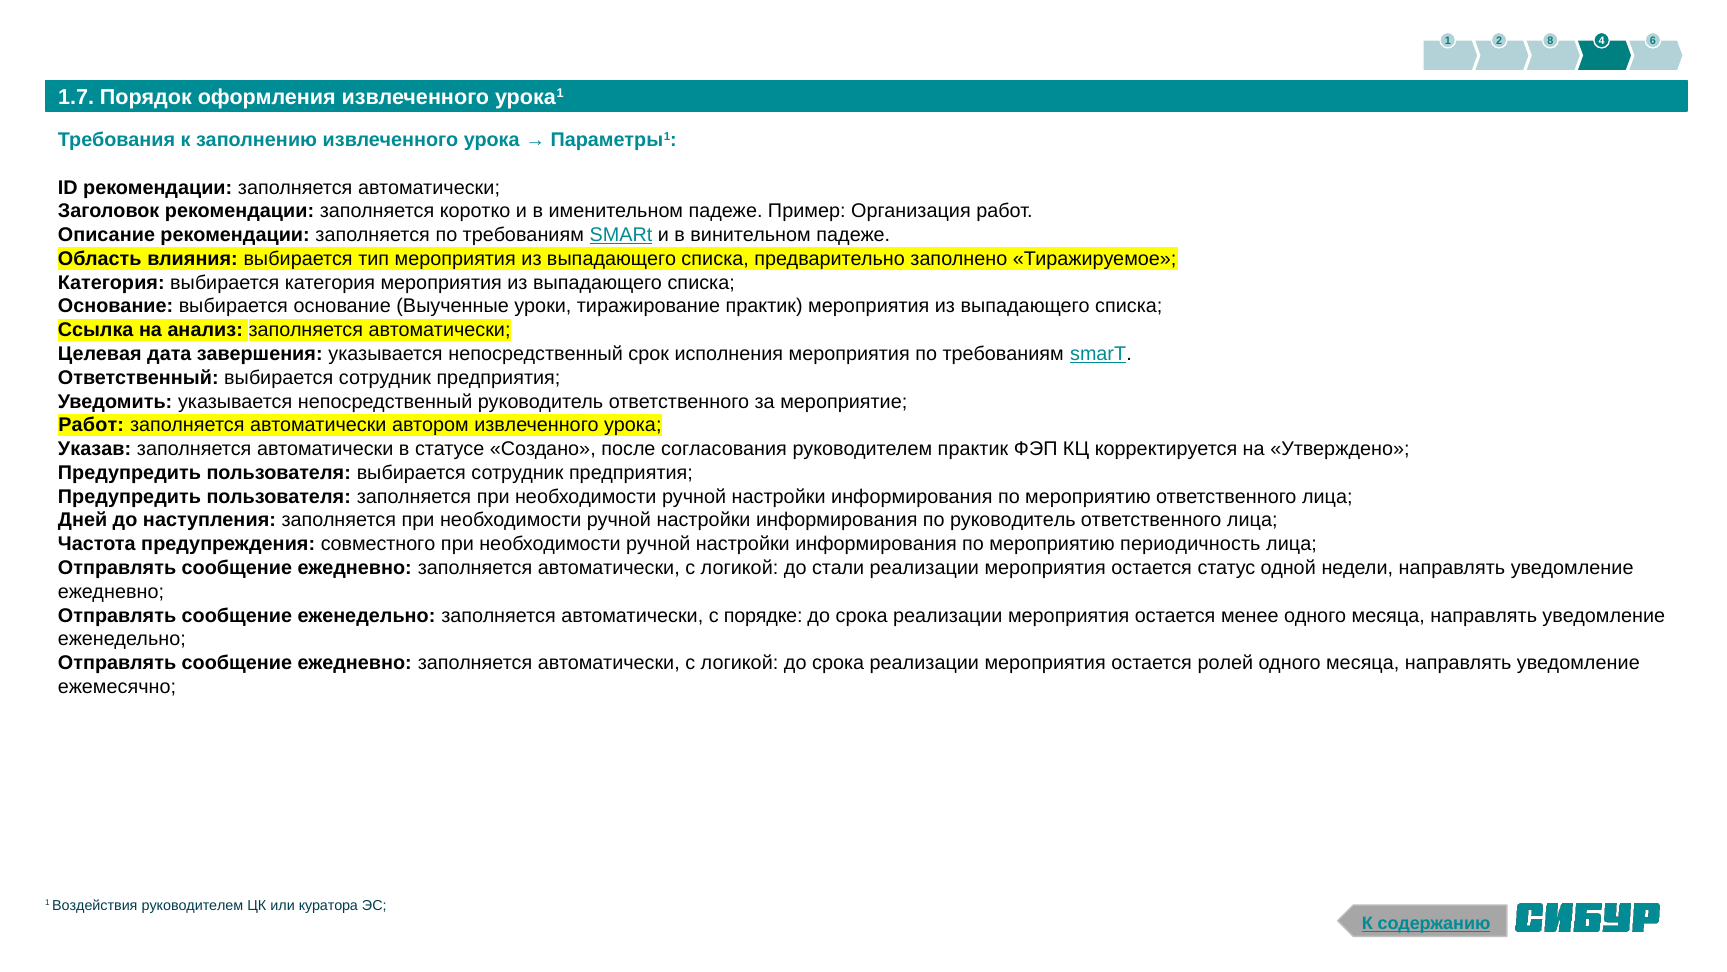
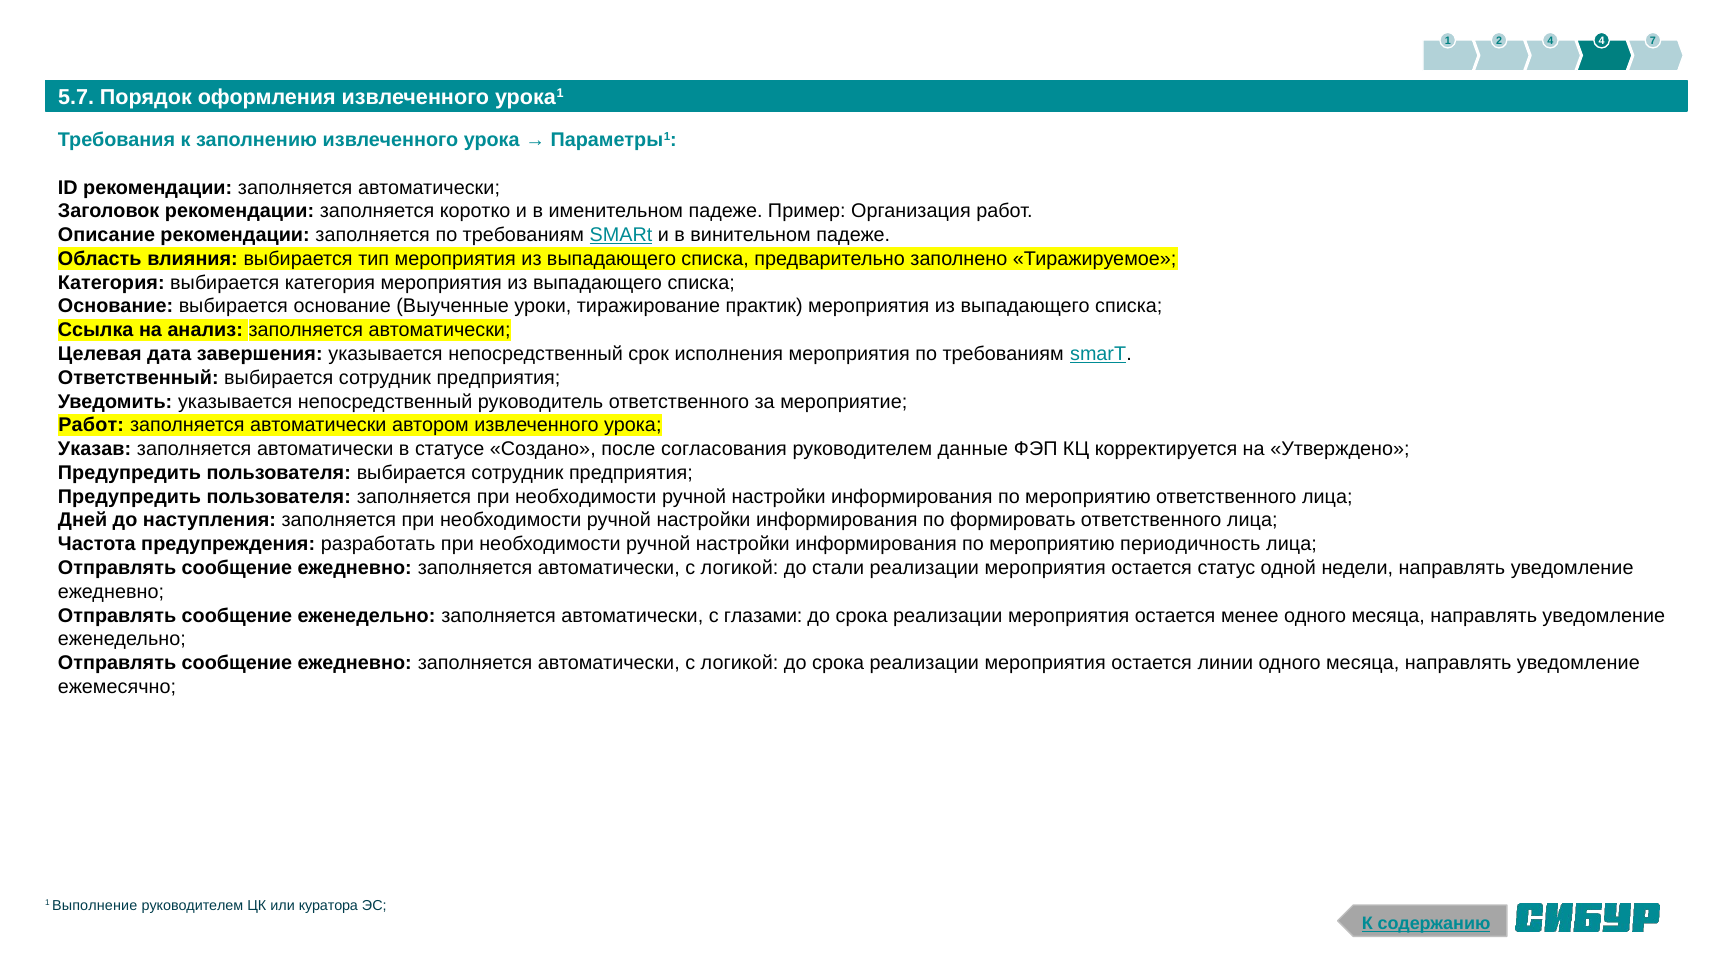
2 8: 8 -> 4 (1550, 41)
6: 6 -> 7 (1653, 41)
1.7: 1.7 -> 5.7 (76, 97)
руководителем практик: практик -> данные (973, 449)
по руководитель: руководитель -> формировать (1013, 520)
совместного: совместного -> разработать (378, 544)
порядке: порядке -> глазами (763, 615)
ролей: ролей -> линии (1225, 663)
Воздействия: Воздействия -> Выполнение (95, 905)
